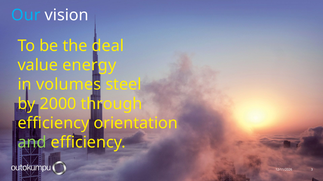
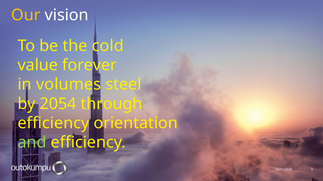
Our colour: light blue -> yellow (26, 15)
deal: deal -> cold (108, 46)
energy: energy -> forever (90, 65)
2000: 2000 -> 2054 (58, 104)
